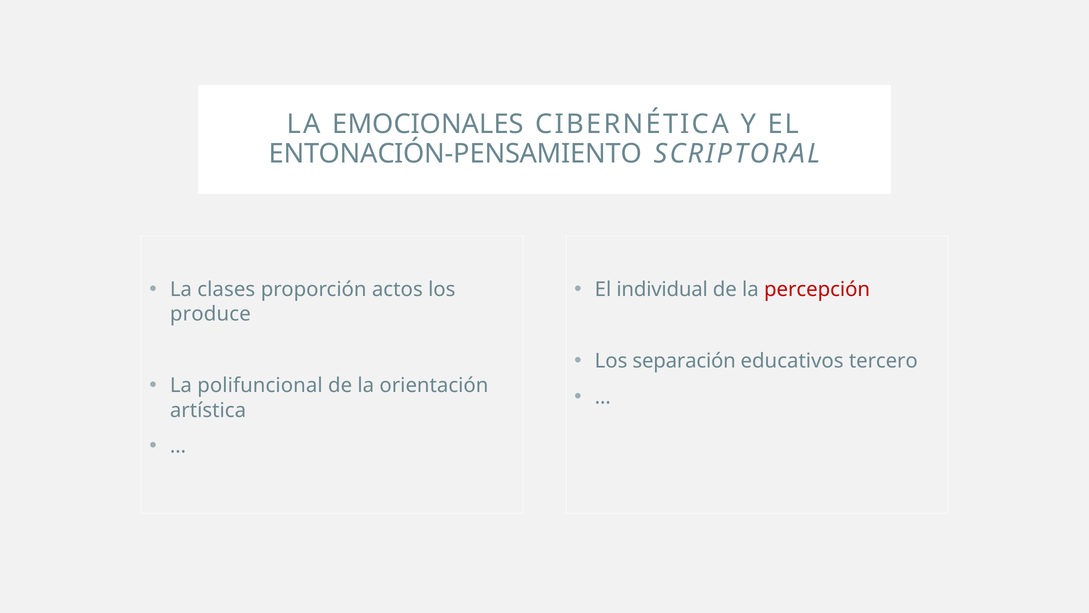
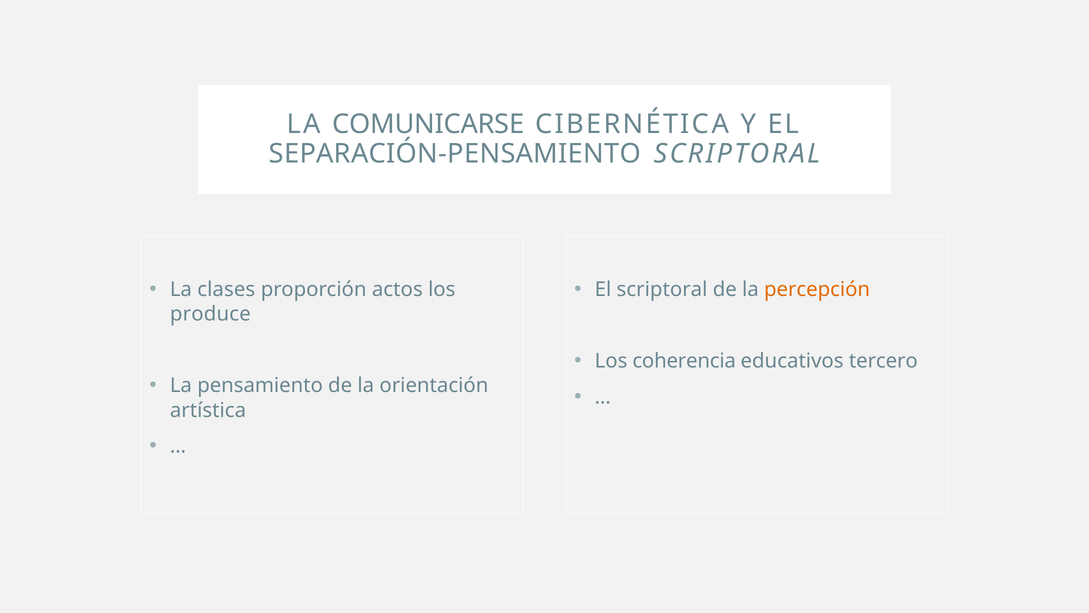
EMOCIONALES: EMOCIONALES -> COMUNICARSE (428, 124)
ENTONACIÓN-PENSAMIENTO: ENTONACIÓN-PENSAMIENTO -> SEPARACIÓN-PENSAMIENTO (455, 154)
El individual: individual -> scriptoral (662, 289)
percepción colour: red -> orange (817, 289)
separación: separación -> coherencia (684, 361)
polifuncional: polifuncional -> pensamiento (260, 385)
